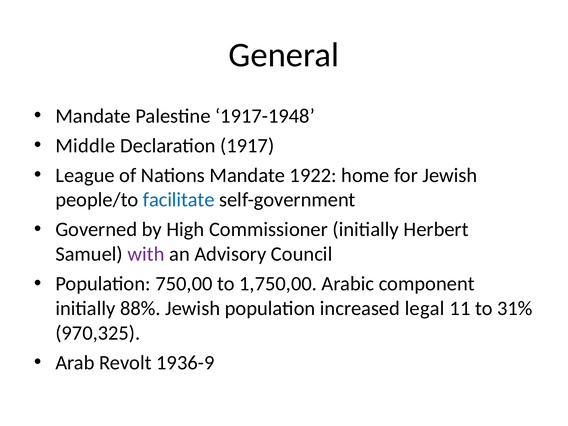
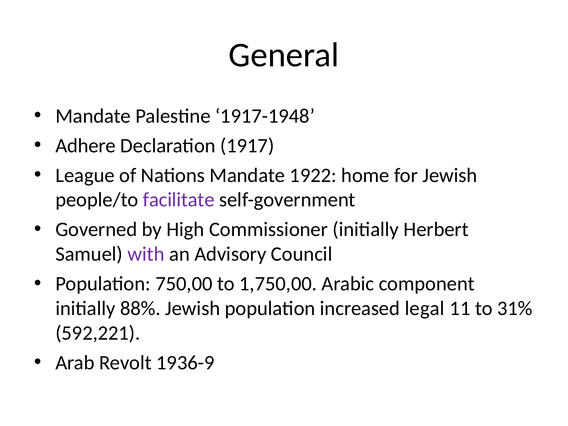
Middle: Middle -> Adhere (86, 146)
facilitate colour: blue -> purple (179, 200)
970,325: 970,325 -> 592,221 (98, 333)
